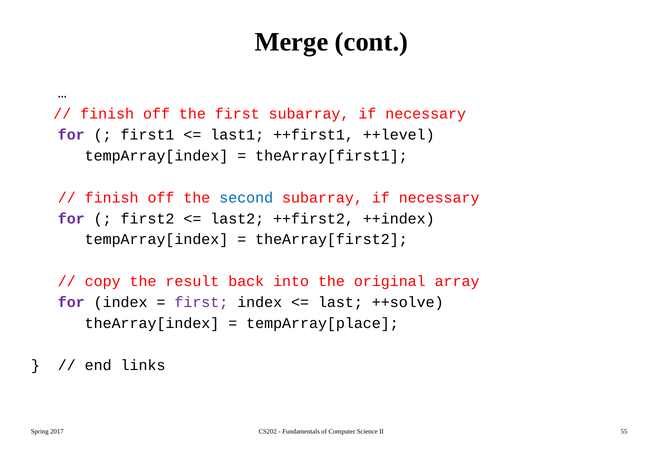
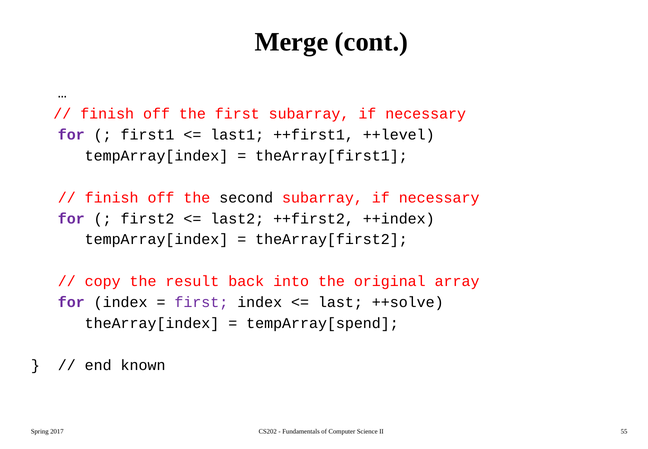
second colour: blue -> black (246, 197)
tempArray[place: tempArray[place -> tempArray[spend (322, 323)
links: links -> known (143, 365)
